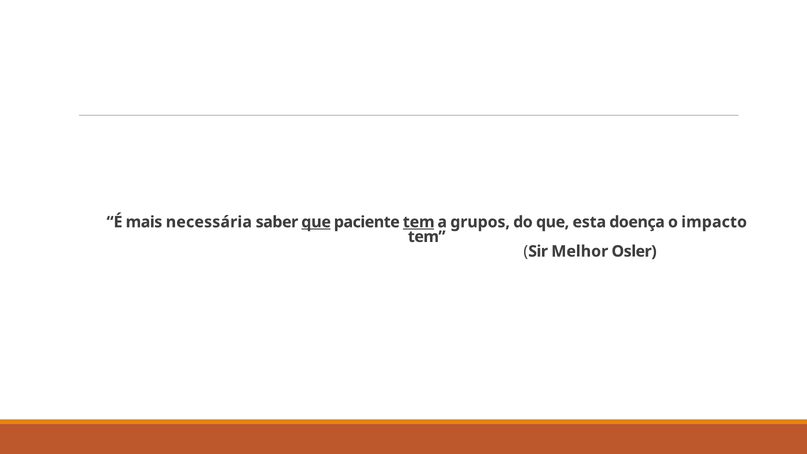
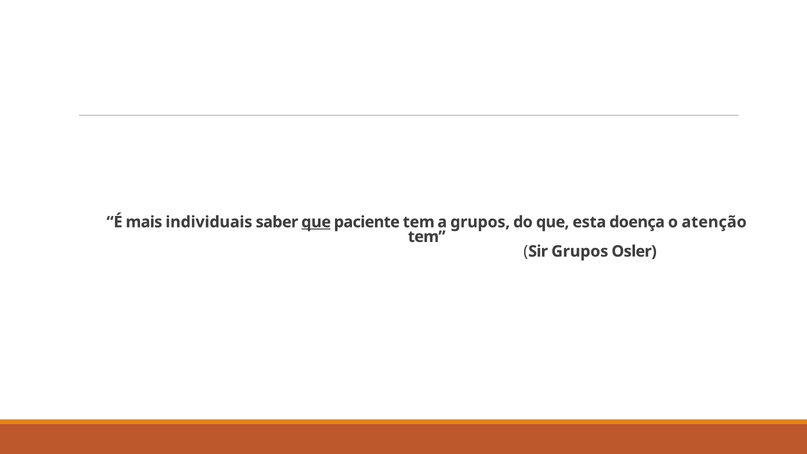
necessária: necessária -> individuais (209, 222)
tem underline: present -> none (419, 222)
impacto: impacto -> atenção (714, 222)
Sir Melhor: Melhor -> Grupos (580, 251)
